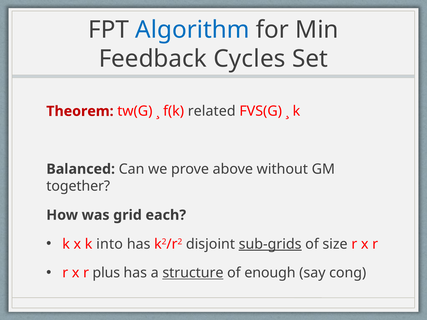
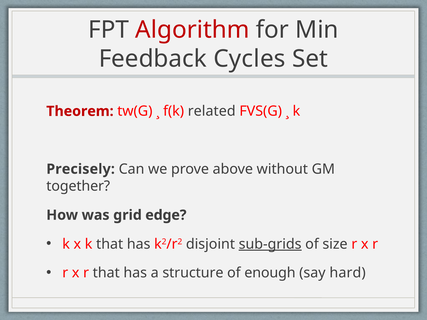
Algorithm colour: blue -> red (192, 30)
Balanced: Balanced -> Precisely (81, 169)
each: each -> edge (166, 215)
k into: into -> that (110, 244)
r plus: plus -> that (106, 273)
structure underline: present -> none (193, 273)
cong: cong -> hard (348, 273)
